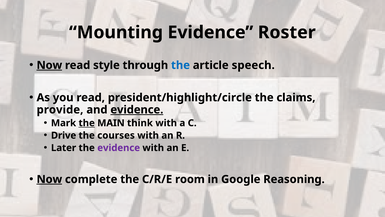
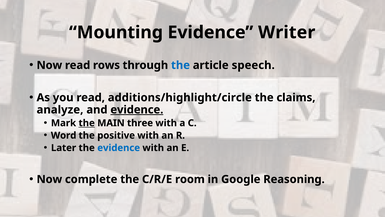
Roster: Roster -> Writer (287, 32)
Now underline: present -> none (49, 65)
style: style -> rows (106, 65)
president/highlight/circle: president/highlight/circle -> additions/highlight/circle (180, 97)
provide: provide -> analyze (60, 110)
think: think -> three (140, 123)
Drive: Drive -> Word (64, 135)
courses: courses -> positive (116, 135)
evidence colour: purple -> blue (119, 148)
Now underline: present -> none (49, 179)
